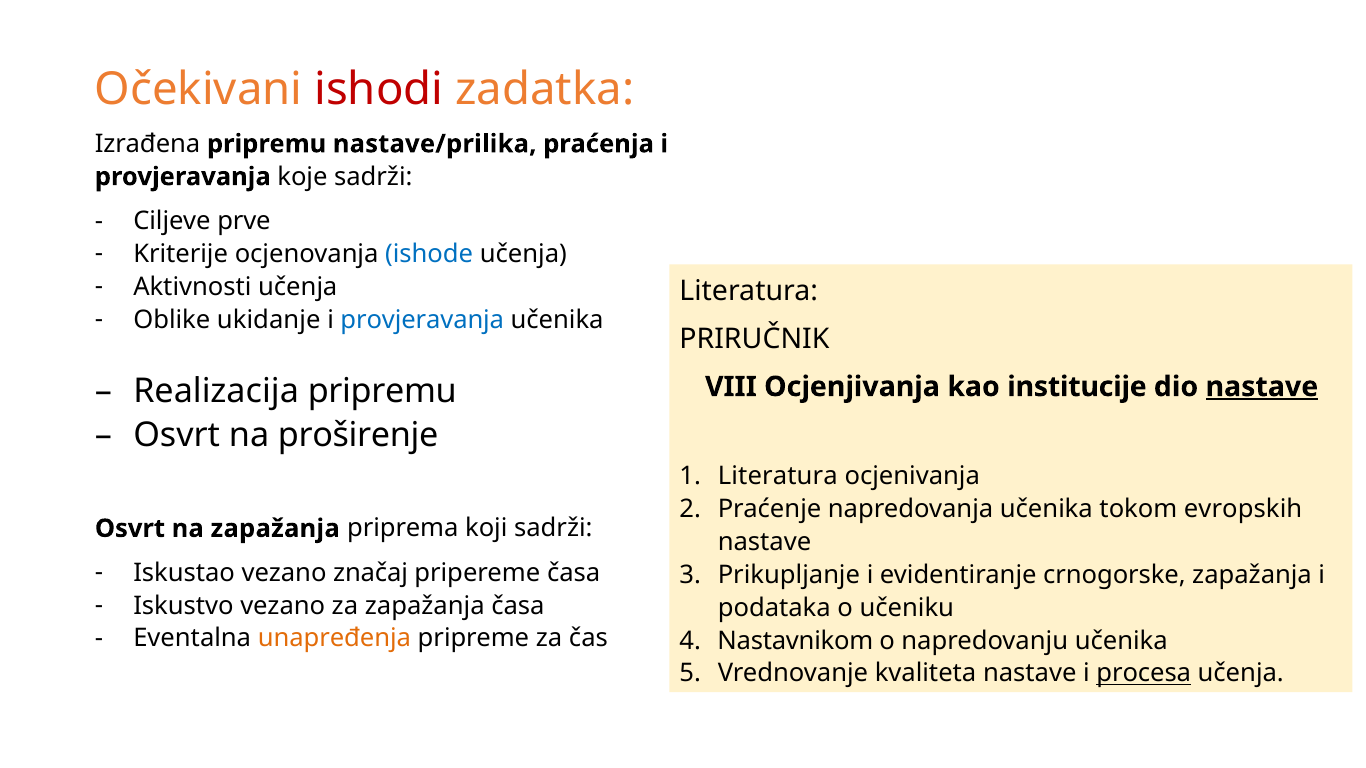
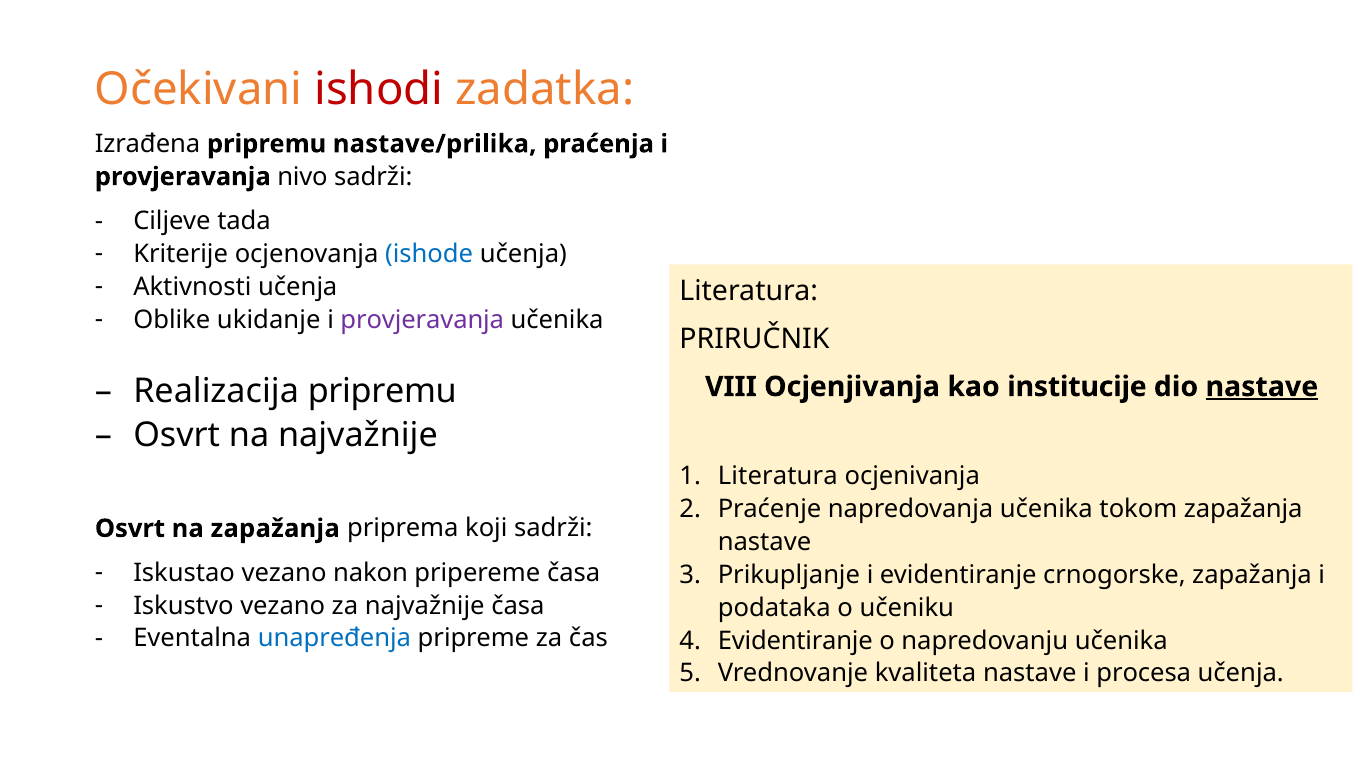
koje: koje -> nivo (303, 177)
prve: prve -> tada (244, 221)
provjeravanja colour: blue -> purple (422, 320)
na proširenje: proširenje -> najvažnije (358, 436)
tokom evropskih: evropskih -> zapažanja (1243, 509)
značaj: značaj -> nakon (370, 573)
za zapažanja: zapažanja -> najvažnije (425, 606)
unapređenja colour: orange -> blue (334, 639)
Nastavnikom: Nastavnikom -> Evidentiranje (795, 641)
procesa underline: present -> none (1144, 674)
